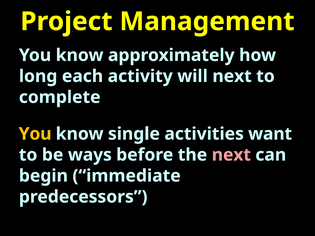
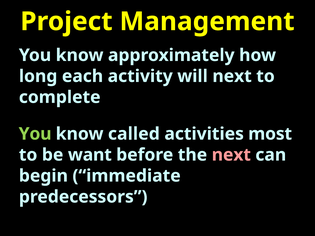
You colour: yellow -> light green (35, 134)
single: single -> called (134, 134)
want: want -> most (270, 134)
ways: ways -> want (90, 155)
